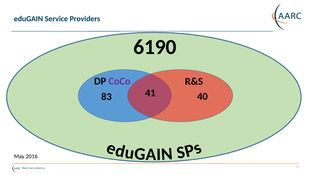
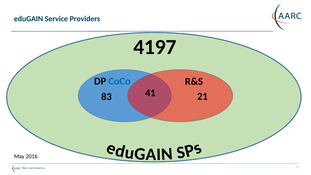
6190: 6190 -> 4197 (155, 47)
CoCo colour: purple -> blue (120, 81)
40: 40 -> 21 (202, 96)
